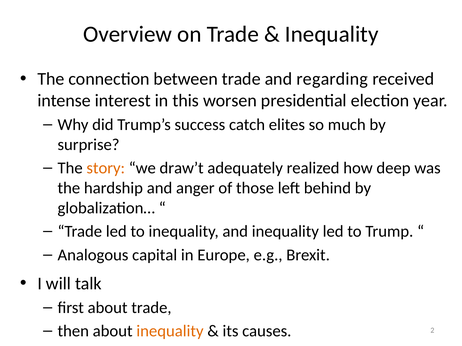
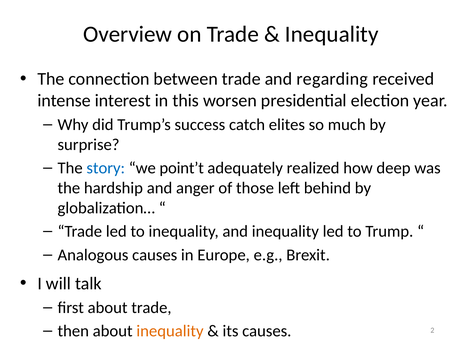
story colour: orange -> blue (106, 168)
draw’t: draw’t -> point’t (182, 168)
Analogous capital: capital -> causes (155, 255)
